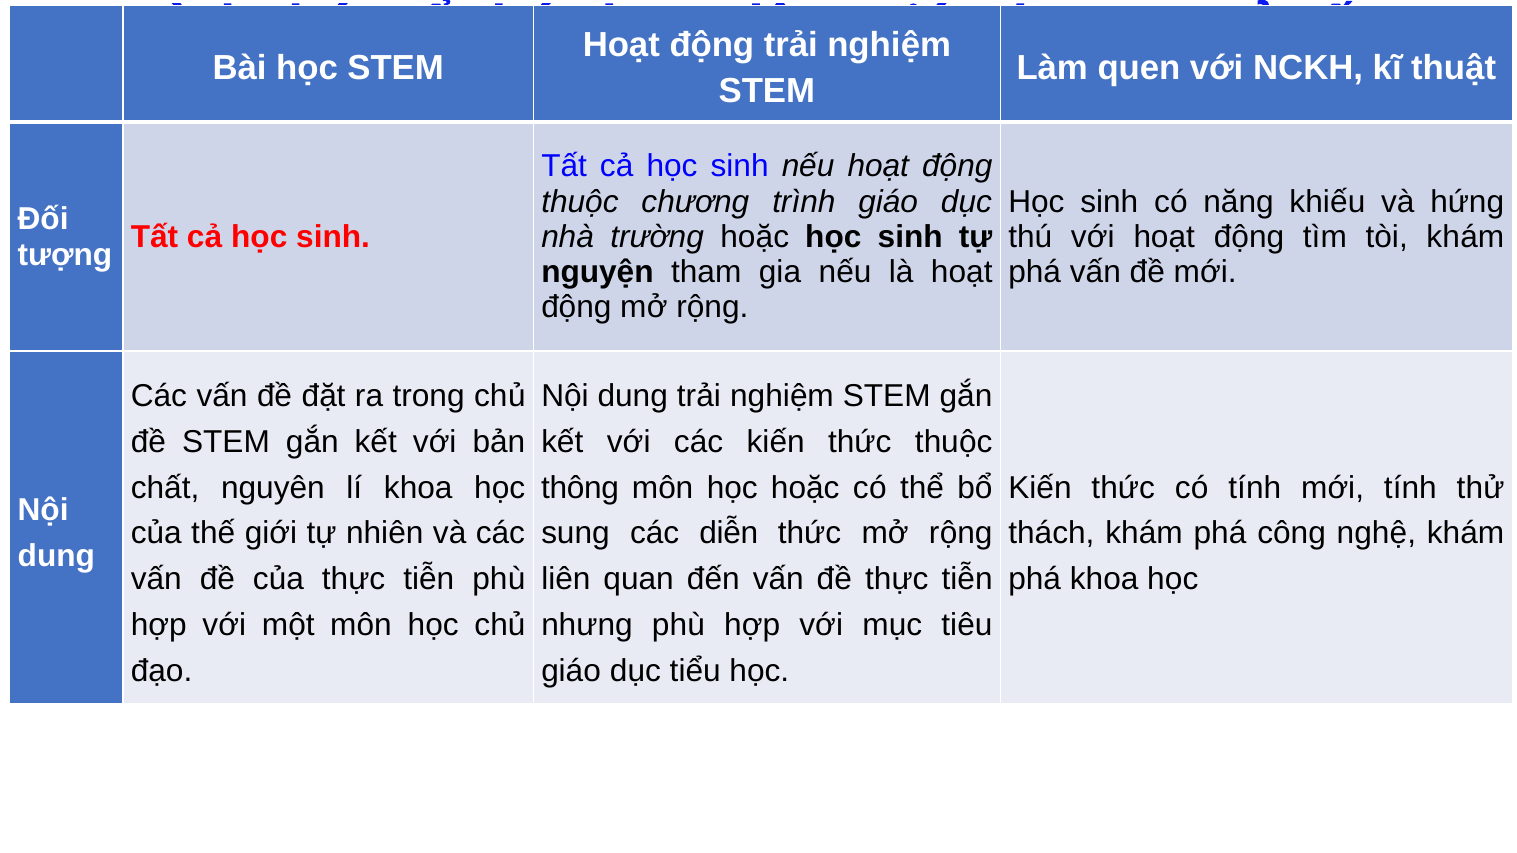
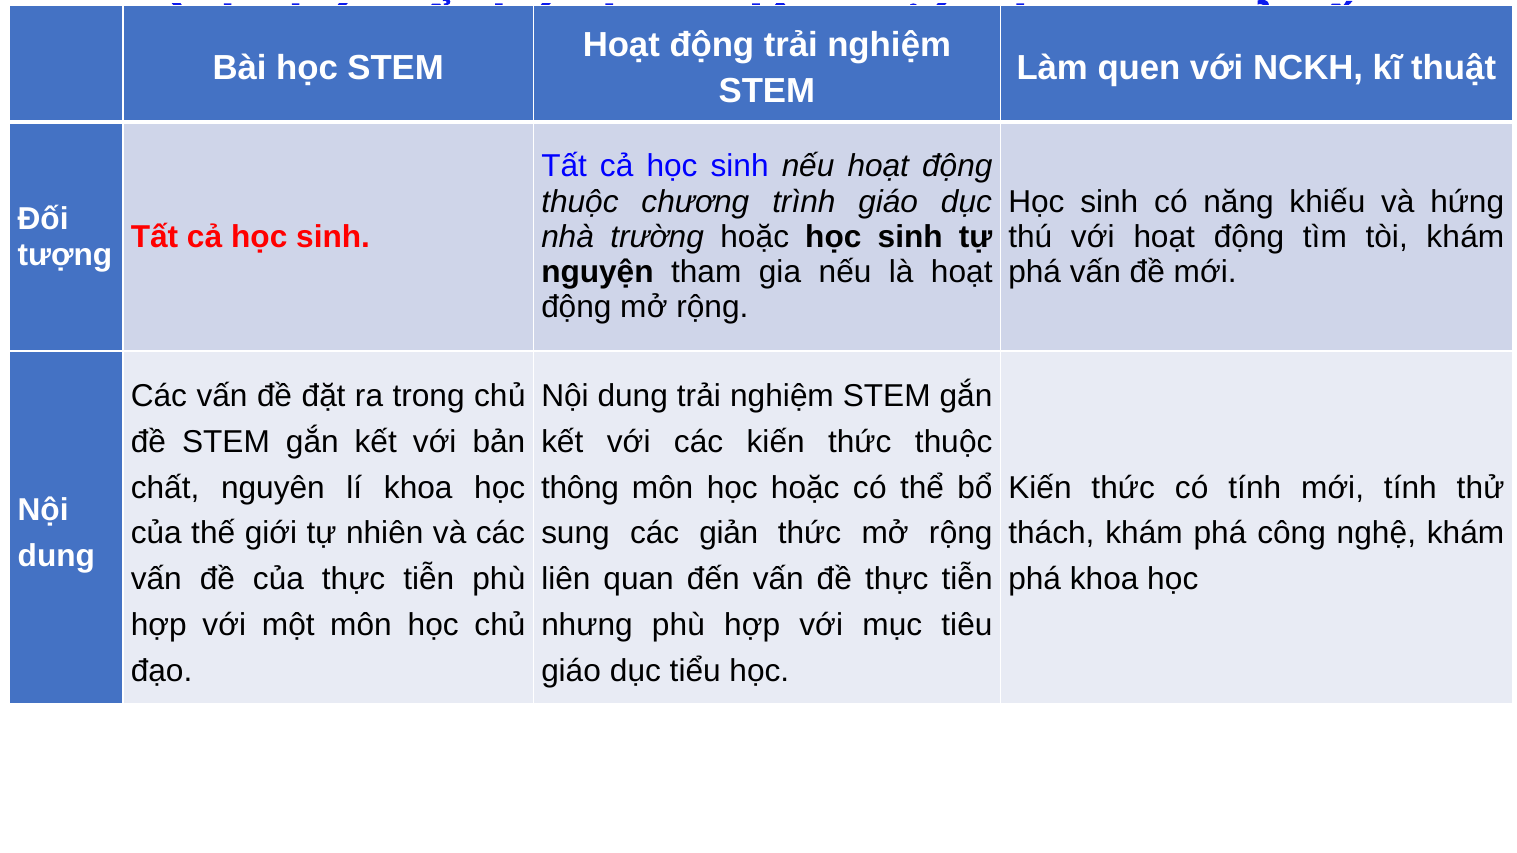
diễn: diễn -> giản (729, 534)
